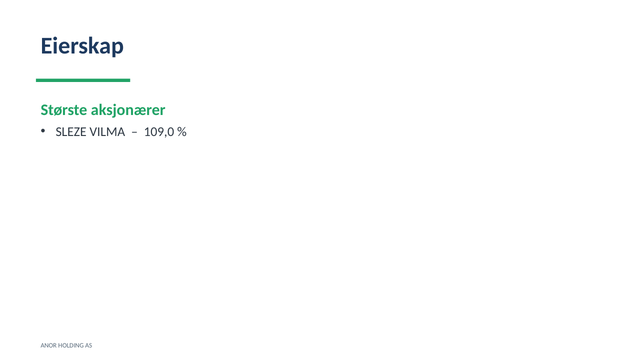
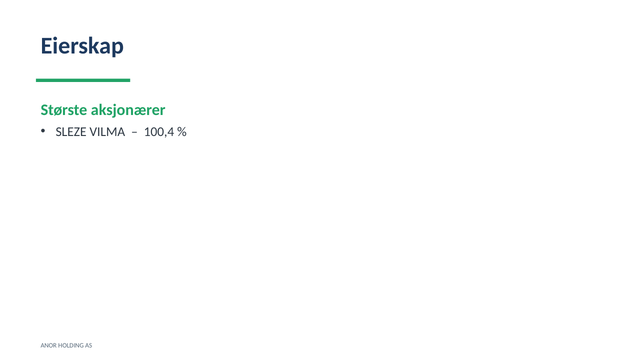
109,0: 109,0 -> 100,4 (159, 131)
